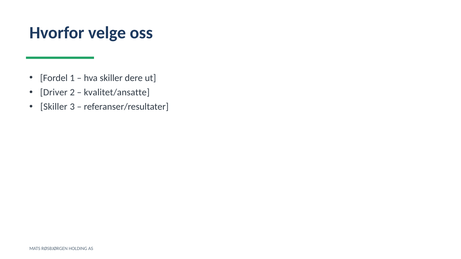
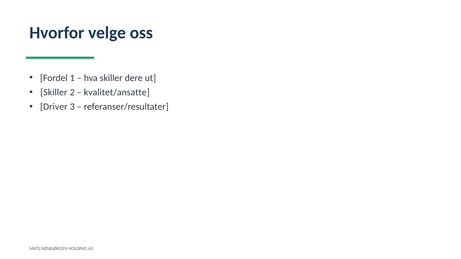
Driver: Driver -> Skiller (54, 92)
Skiller: Skiller -> Driver (54, 107)
